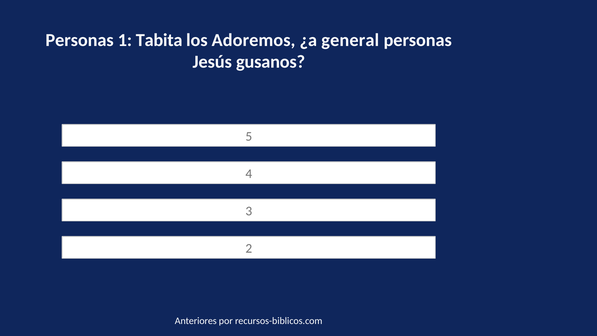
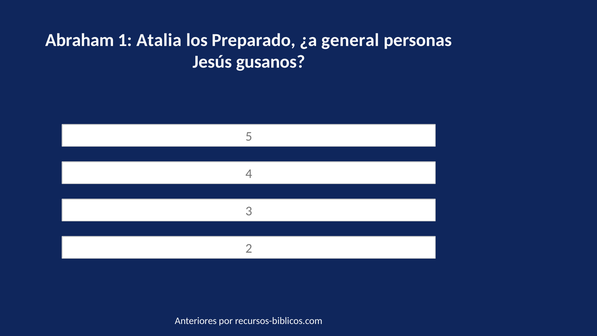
Personas: Personas -> Abraham (80, 40)
Tabita: Tabita -> Atalia (159, 40)
Adoremos: Adoremos -> Preparado (254, 40)
